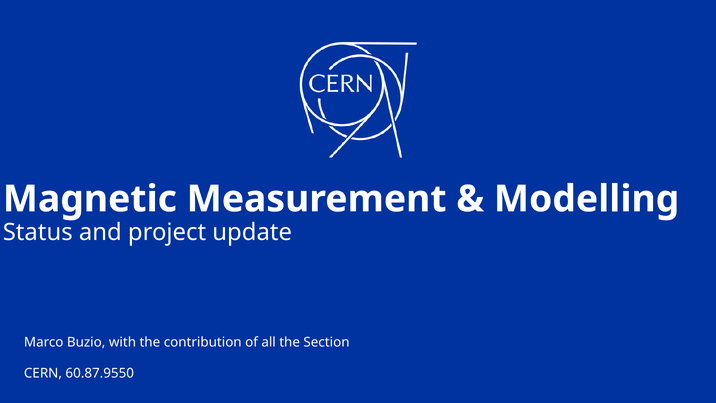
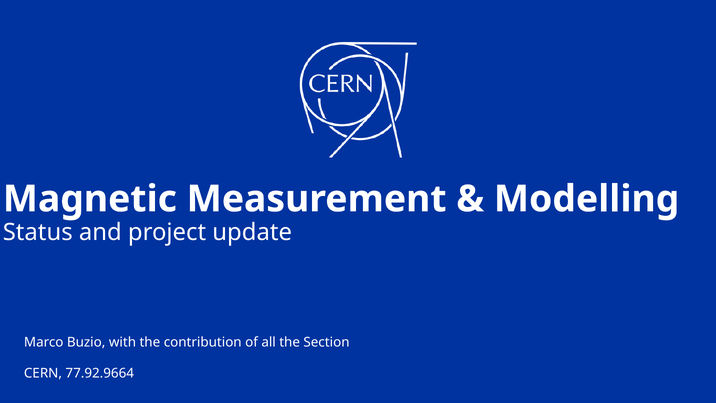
60.87.9550: 60.87.9550 -> 77.92.9664 (100, 373)
